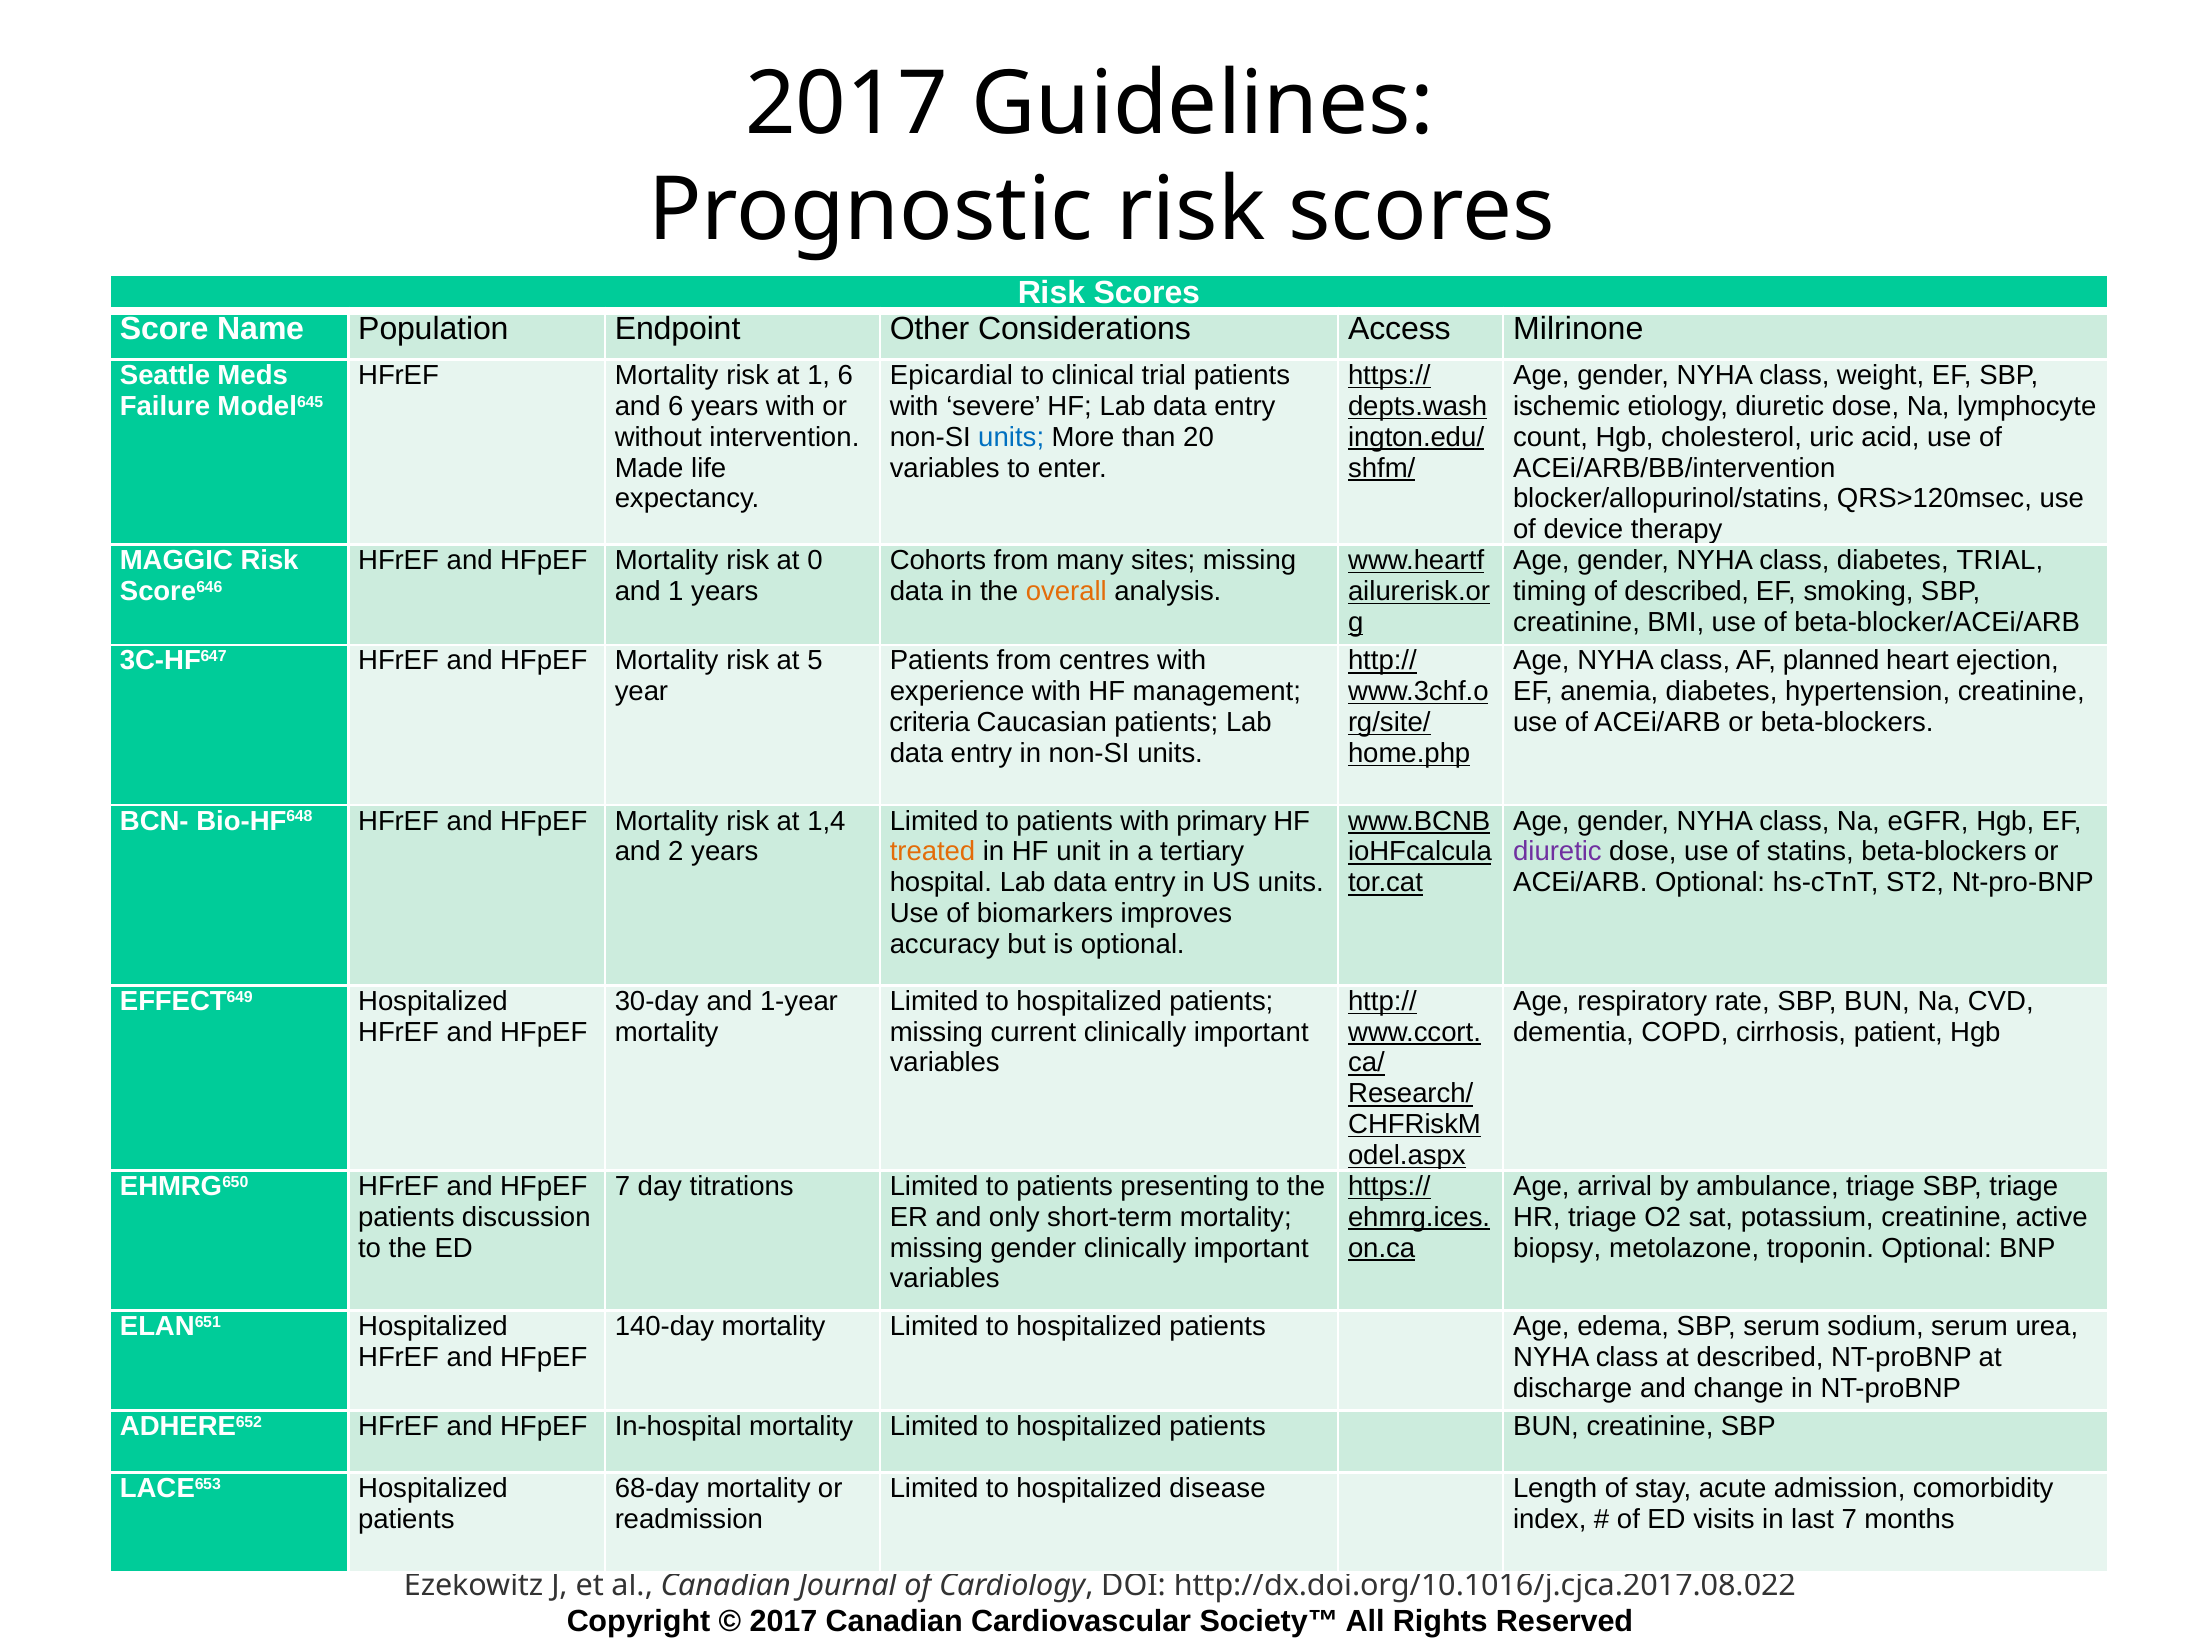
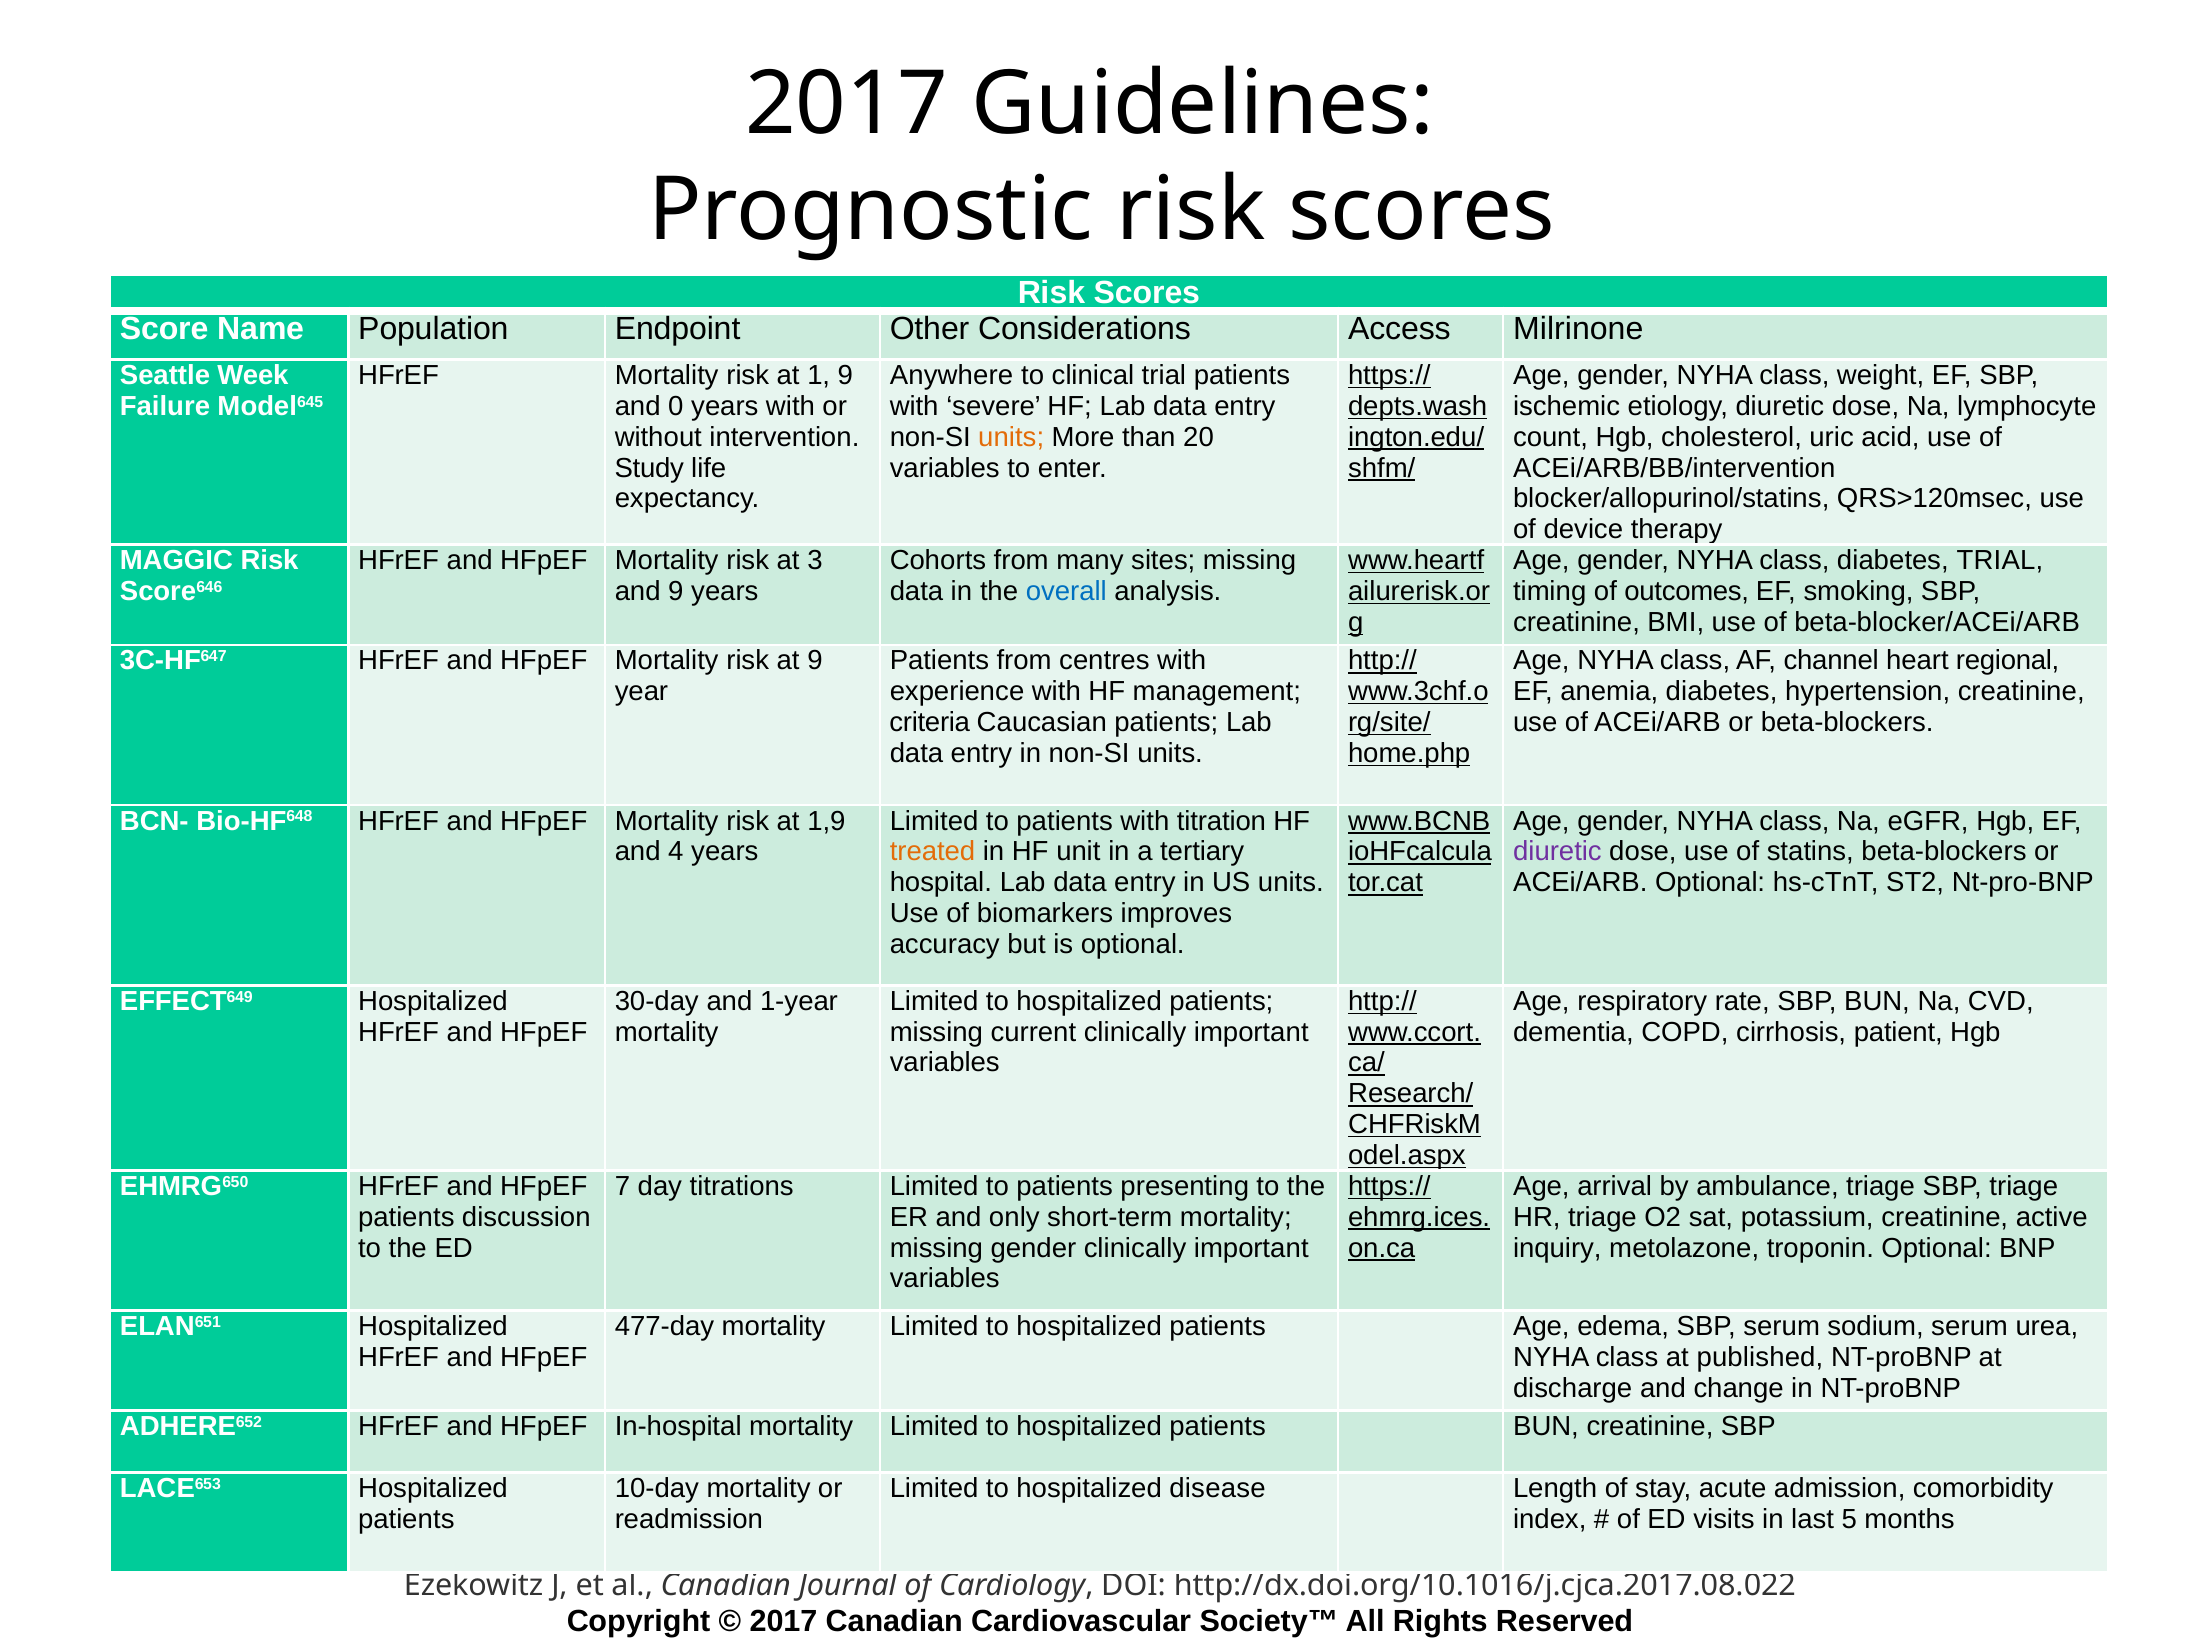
Meds: Meds -> Week (253, 375)
1 6: 6 -> 9 (845, 375)
Epicardial: Epicardial -> Anywhere (952, 375)
and 6: 6 -> 0 (676, 406)
units colour: blue -> orange (1011, 437)
Made: Made -> Study (649, 468)
0: 0 -> 3 (815, 561)
and 1: 1 -> 9 (676, 591)
overall colour: orange -> blue (1066, 591)
of described: described -> outcomes (1687, 591)
at 5: 5 -> 9 (815, 661)
planned: planned -> channel (1831, 661)
ejection: ejection -> regional (2008, 661)
1,4: 1,4 -> 1,9 (826, 821)
primary: primary -> titration (1221, 821)
2: 2 -> 4 (676, 852)
biopsy: biopsy -> inquiry (1557, 1248)
140-day: 140-day -> 477-day (664, 1327)
at described: described -> published (1760, 1357)
68-day: 68-day -> 10-day (657, 1488)
last 7: 7 -> 5 (1849, 1519)
